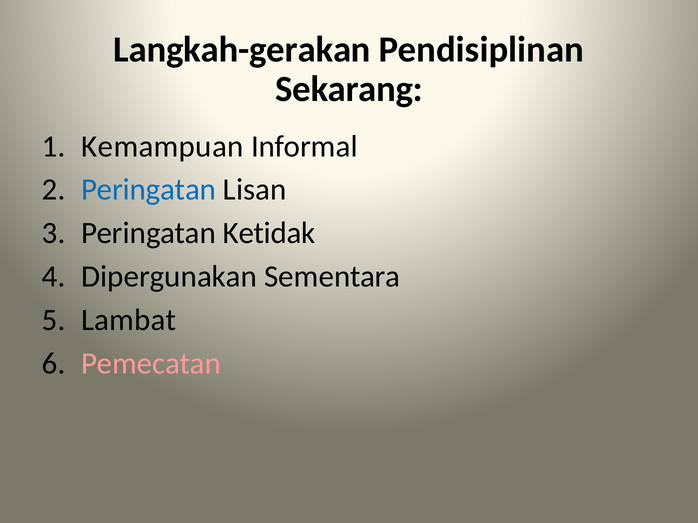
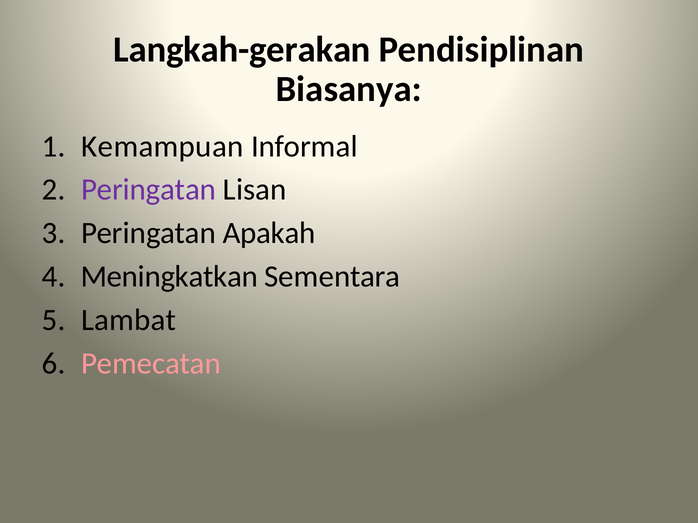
Sekarang: Sekarang -> Biasanya (349, 89)
Peringatan colour: blue -> purple (149, 190)
Ketidak: Ketidak -> Apakah (269, 233)
Dipergunakan: Dipergunakan -> Meningkatkan (169, 277)
